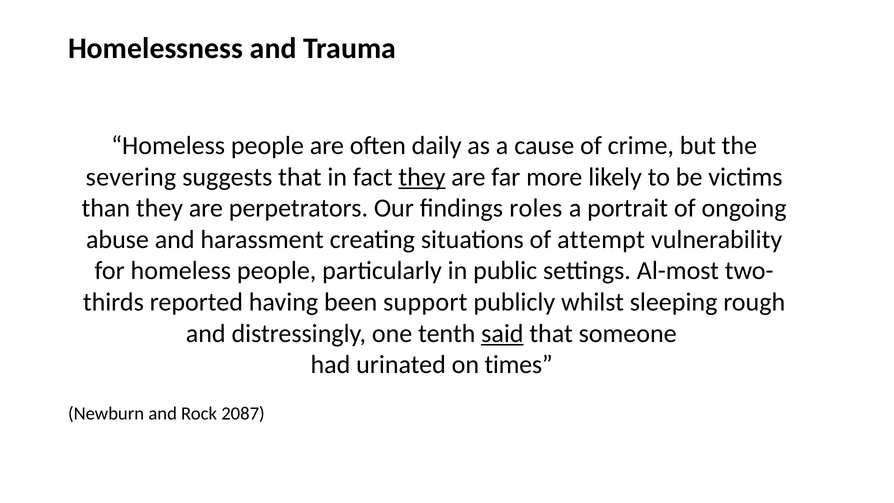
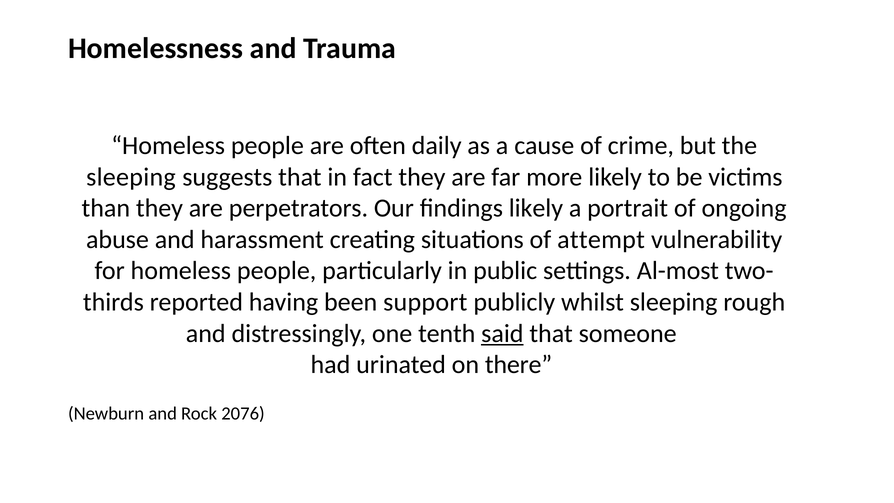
severing: severing -> sleeping (131, 177)
they underline: present -> none (422, 177)
findings roles: roles -> likely (536, 208)
times: times -> there (519, 365)
2087: 2087 -> 2076 (243, 413)
